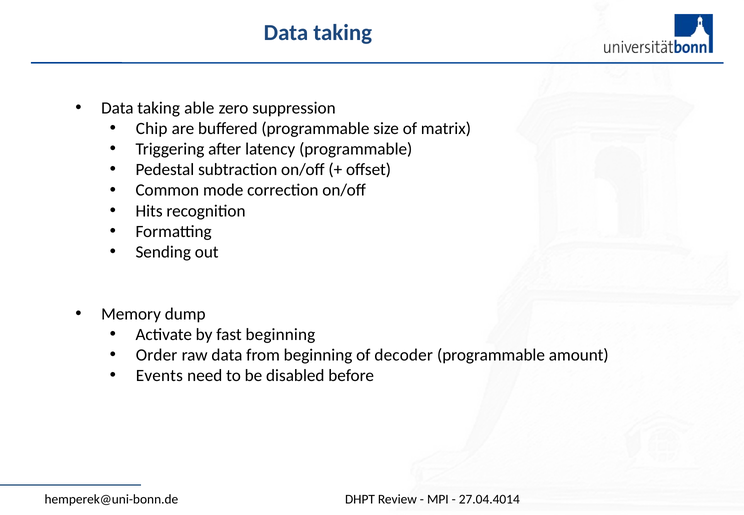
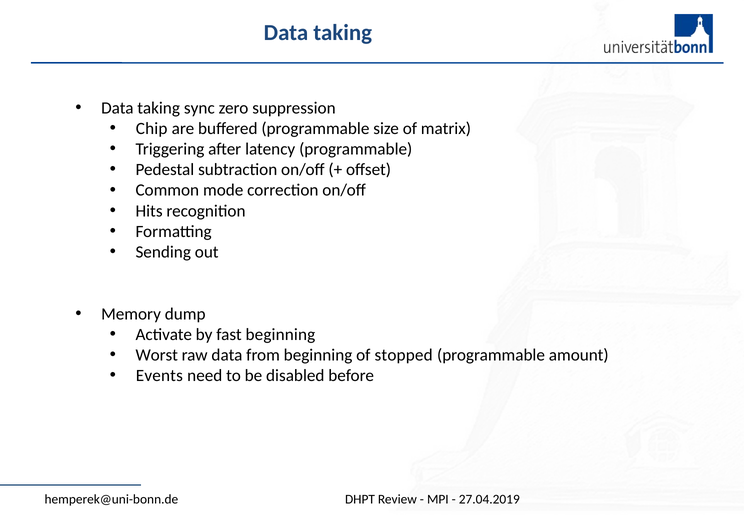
able: able -> sync (199, 108)
Order: Order -> Worst (157, 355)
decoder: decoder -> stopped (404, 355)
27.04.4014: 27.04.4014 -> 27.04.2019 (489, 499)
